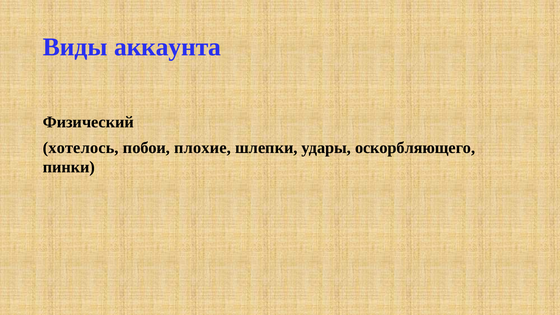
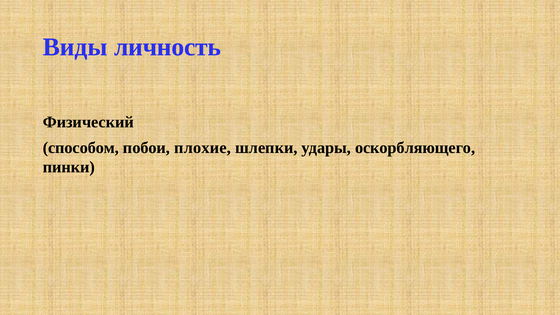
аккаунта: аккаунта -> личность (168, 47)
хотелось: хотелось -> способом (81, 148)
